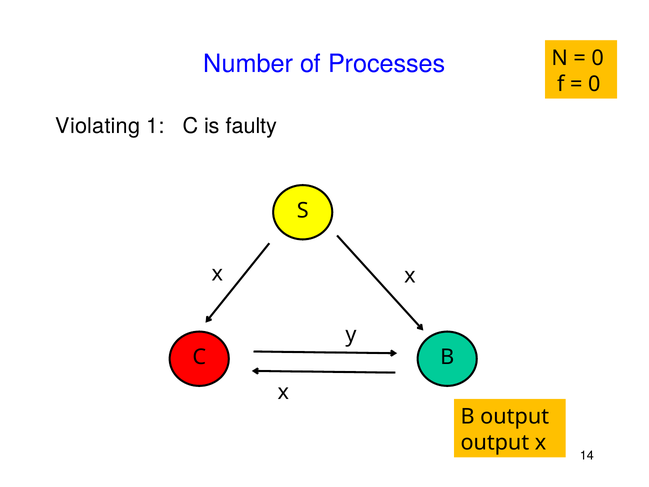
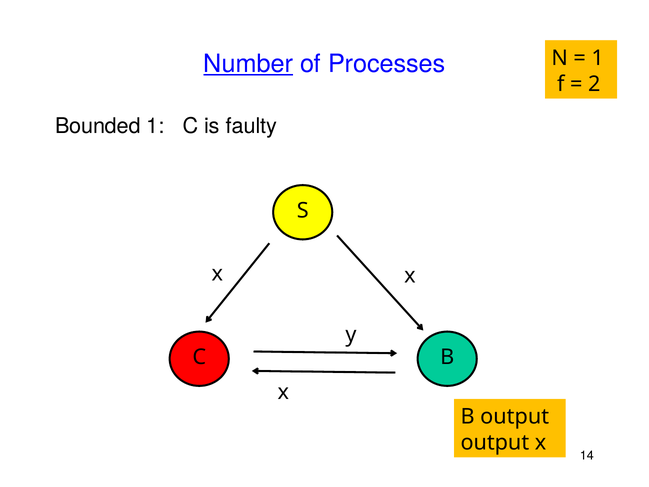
0: 0 -> 1 (598, 58)
Number underline: none -> present (248, 64)
0: 0 -> 2 (594, 84)
Violating: Violating -> Bounded (98, 126)
